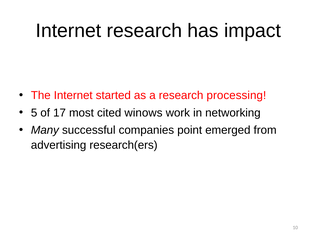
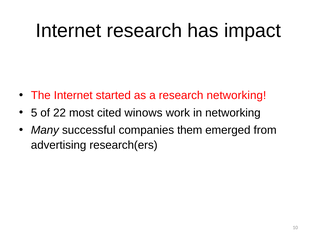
research processing: processing -> networking (236, 95)
17: 17 -> 22 (60, 113)
point: point -> them (190, 130)
